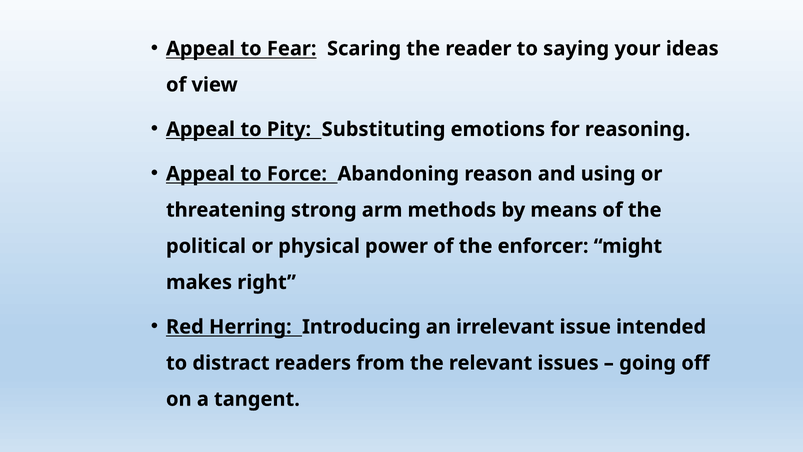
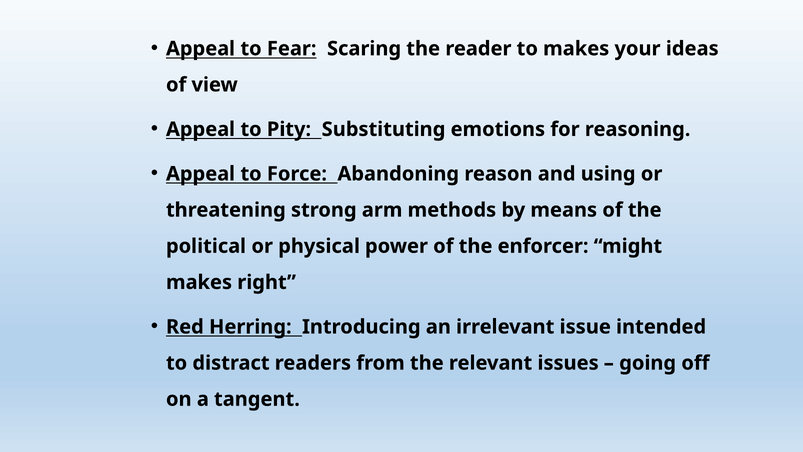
to saying: saying -> makes (576, 49)
